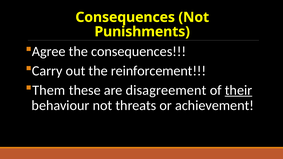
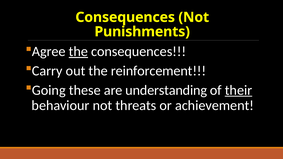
the underline: none -> present (78, 51)
Them: Them -> Going (49, 90)
disagreement: disagreement -> understanding (166, 90)
